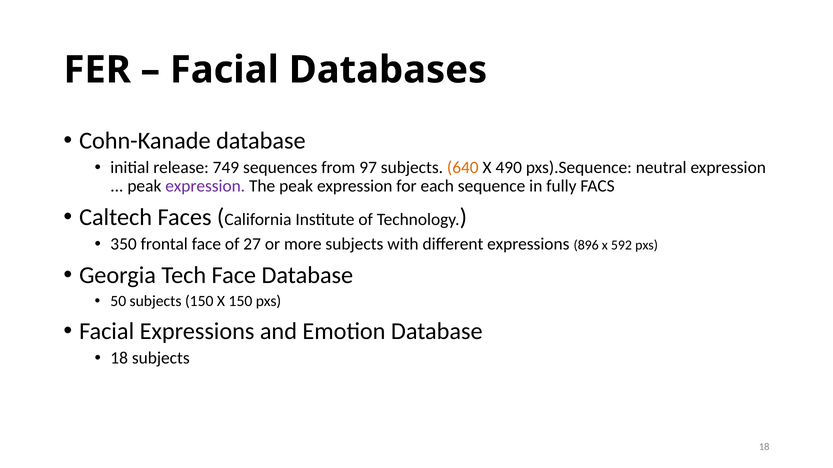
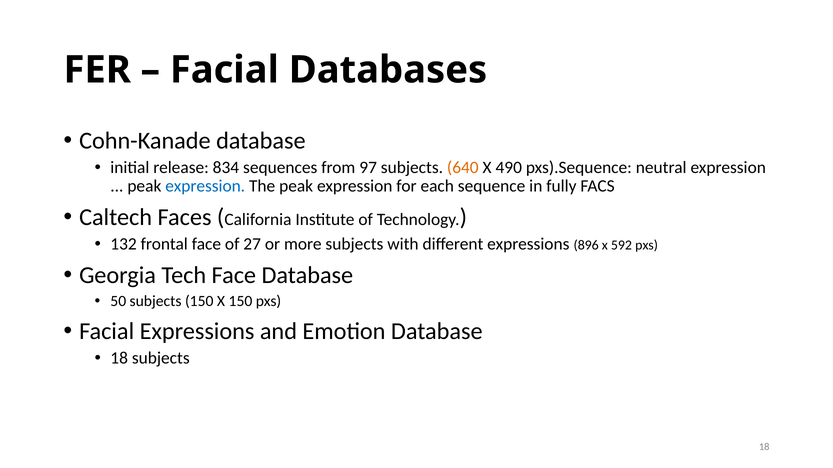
749: 749 -> 834 (226, 168)
expression colour: purple -> blue (205, 186)
350: 350 -> 132 (124, 244)
